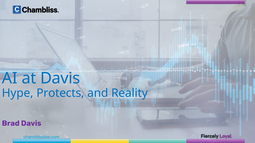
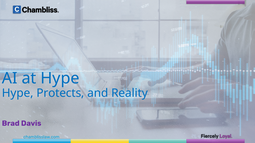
at Davis: Davis -> Hype (60, 78)
